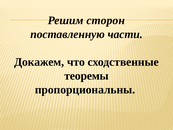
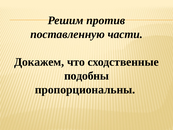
сторон: сторон -> против (106, 20)
теоремы: теоремы -> подобны (87, 76)
